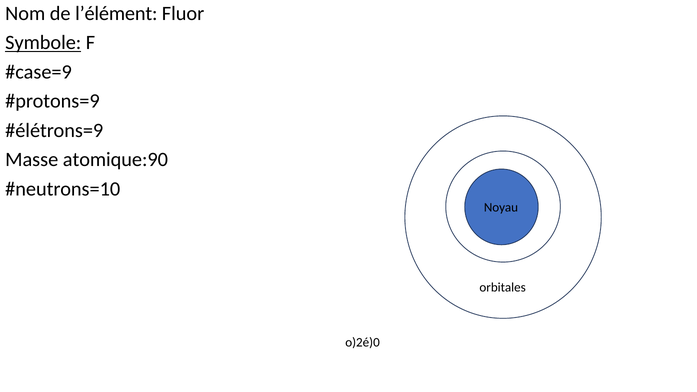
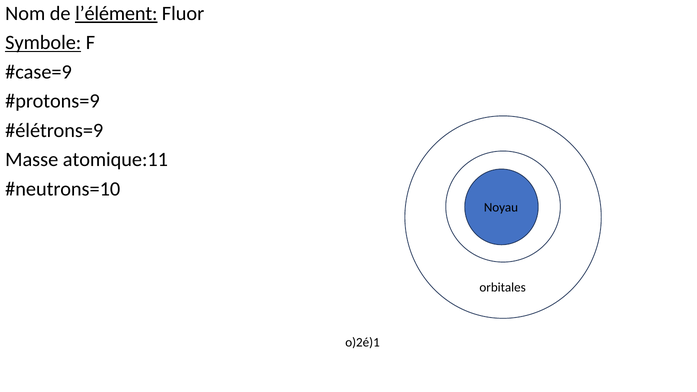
l’élément underline: none -> present (116, 13)
atomique:90: atomique:90 -> atomique:11 (115, 160)
o)2é)0: o)2é)0 -> o)2é)1 (363, 343)
